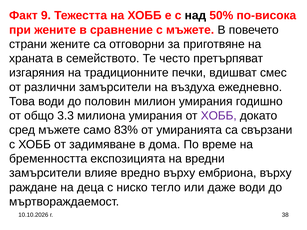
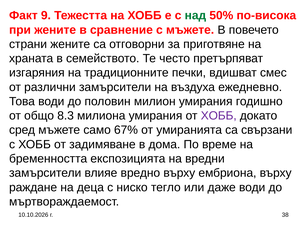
над colour: black -> green (195, 16)
3.3: 3.3 -> 8.3 (66, 116)
83%: 83% -> 67% (126, 130)
